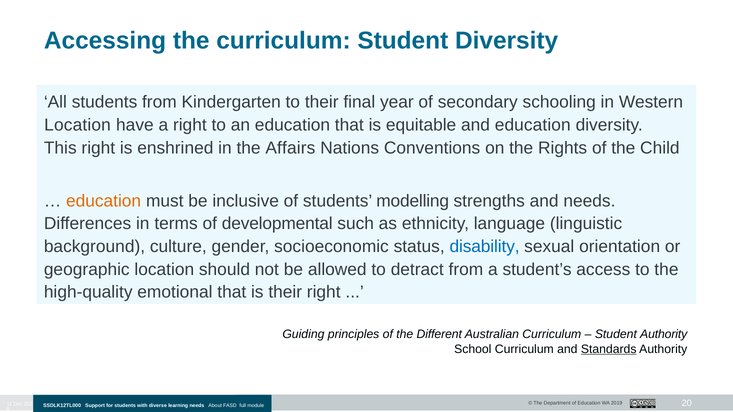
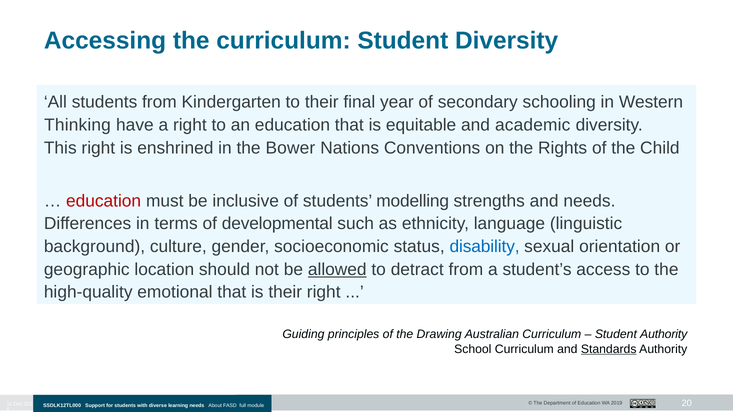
Location: Location -> Thinking (78, 125)
and education: education -> academic (533, 125)
Affairs: Affairs -> Bower (290, 148)
education colour: orange -> red (104, 201)
allowed underline: none -> present (337, 270)
Different: Different -> Drawing (439, 335)
